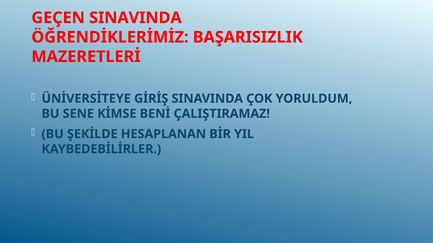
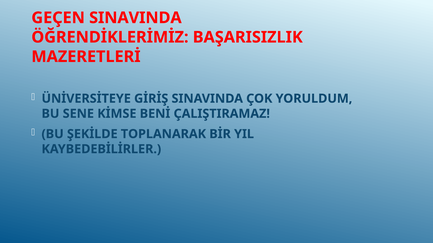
HESAPLANAN: HESAPLANAN -> TOPLANARAK (163, 134)
